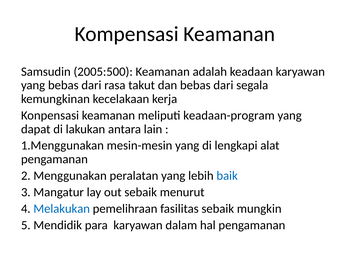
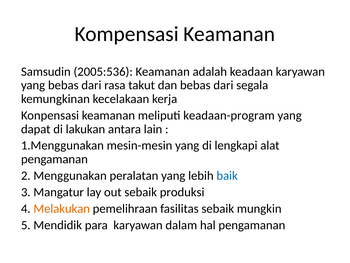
2005:500: 2005:500 -> 2005:536 (103, 71)
menurut: menurut -> produksi (182, 192)
Melakukan colour: blue -> orange (62, 208)
